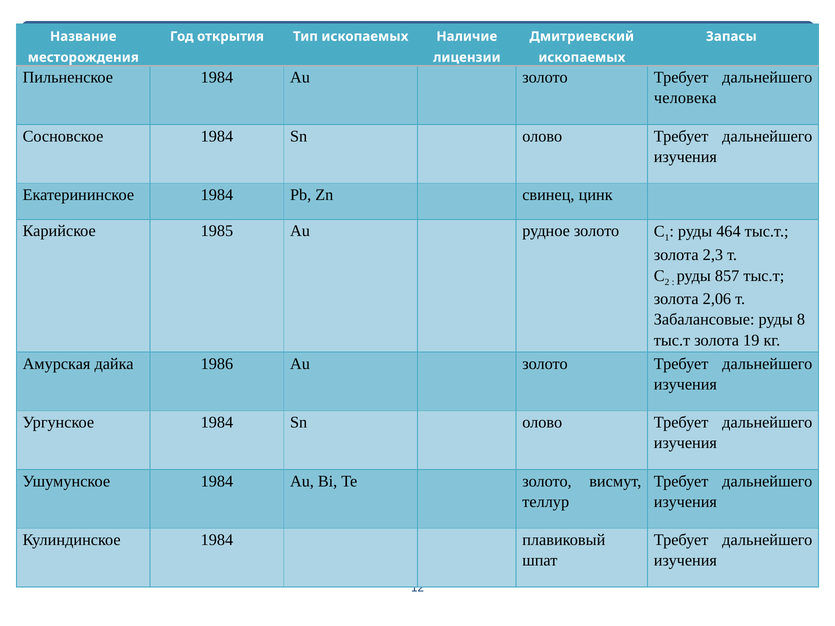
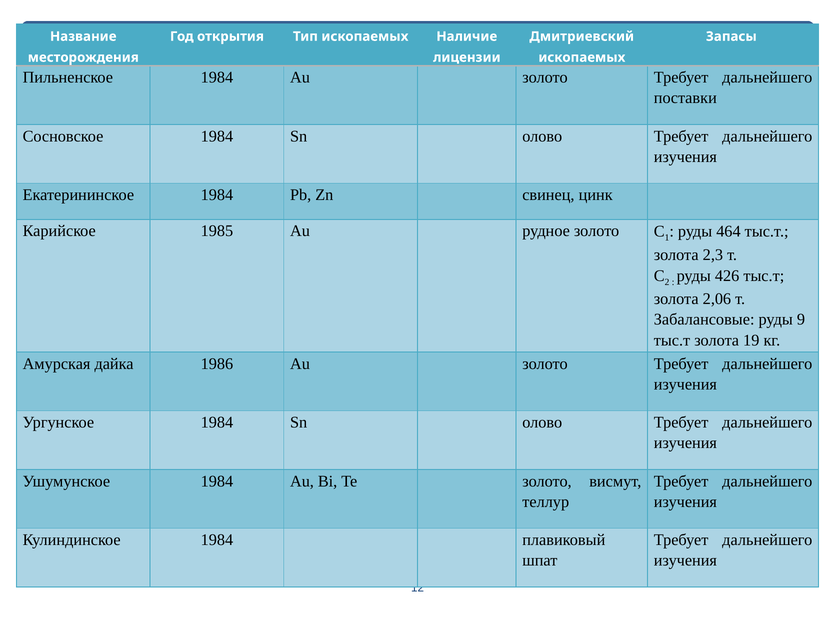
человека: человека -> поставки (685, 98)
857: 857 -> 426 (727, 276)
8: 8 -> 9 (801, 320)
